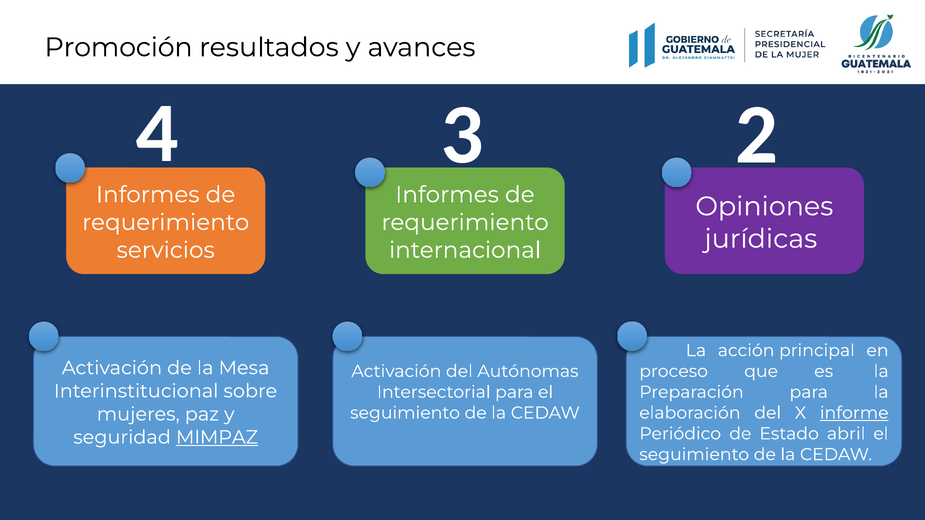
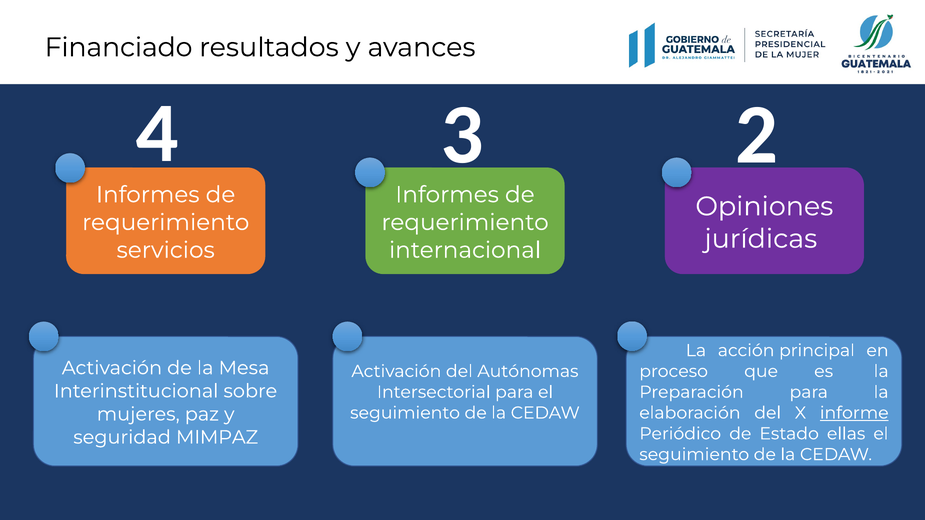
Promoción: Promoción -> Financiado (119, 47)
abril: abril -> ellas (846, 434)
MIMPAZ underline: present -> none (217, 438)
